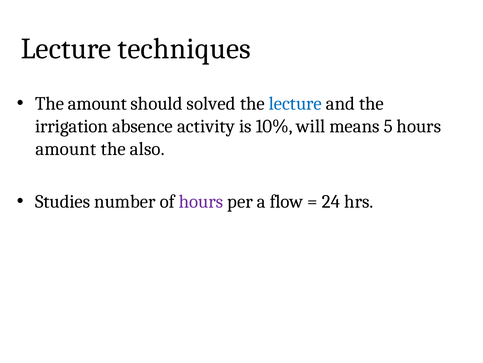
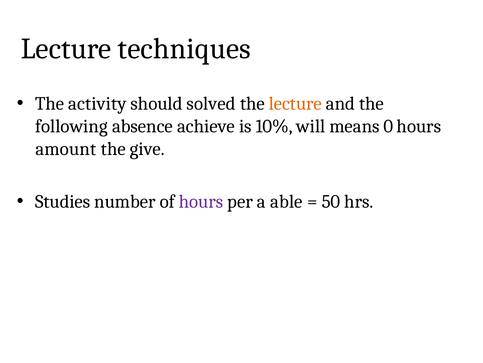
The amount: amount -> activity (97, 104)
lecture colour: blue -> orange (295, 104)
irrigation: irrigation -> following (71, 126)
activity: activity -> achieve (206, 126)
5: 5 -> 0 (388, 126)
also: also -> give (147, 149)
flow: flow -> able (286, 201)
24: 24 -> 50 (331, 201)
